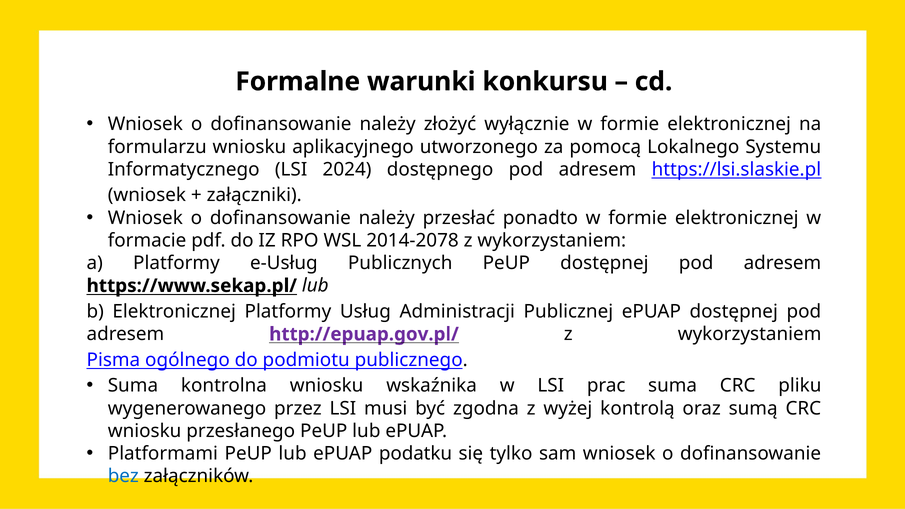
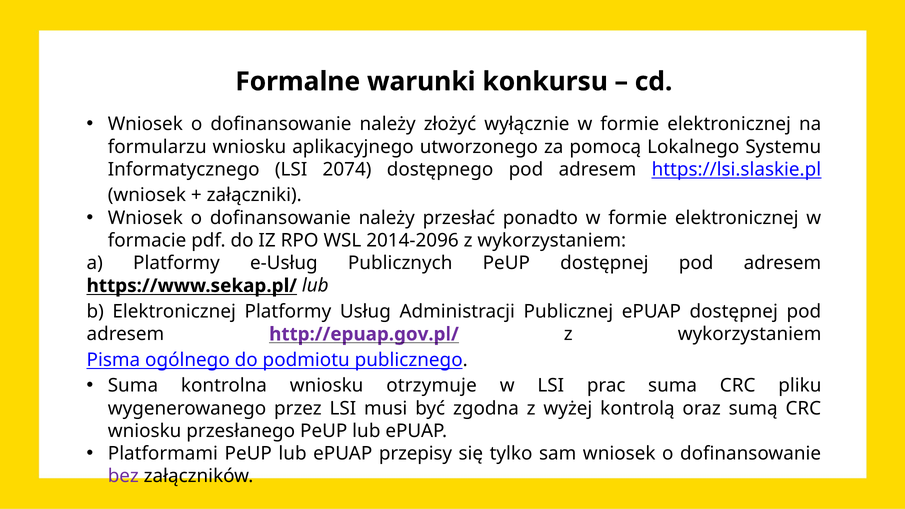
2024: 2024 -> 2074 (347, 169)
2014-2078: 2014-2078 -> 2014-2096 (413, 241)
wskaźnika: wskaźnika -> otrzymuje (432, 386)
podatku: podatku -> przepisy (416, 454)
bez colour: blue -> purple (123, 476)
